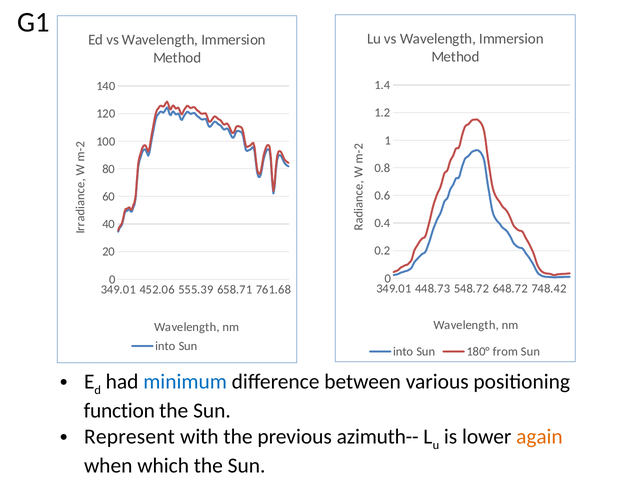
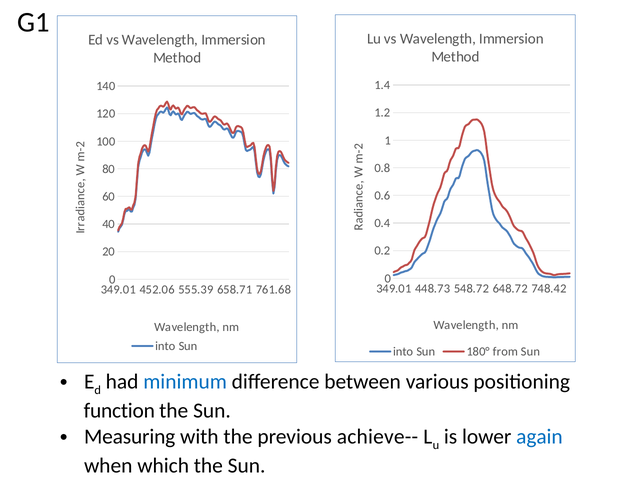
Represent: Represent -> Measuring (130, 437)
azimuth--: azimuth-- -> achieve-- (377, 437)
again colour: orange -> blue (539, 437)
